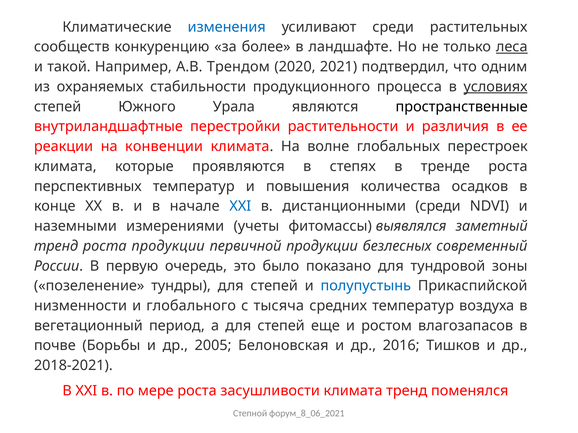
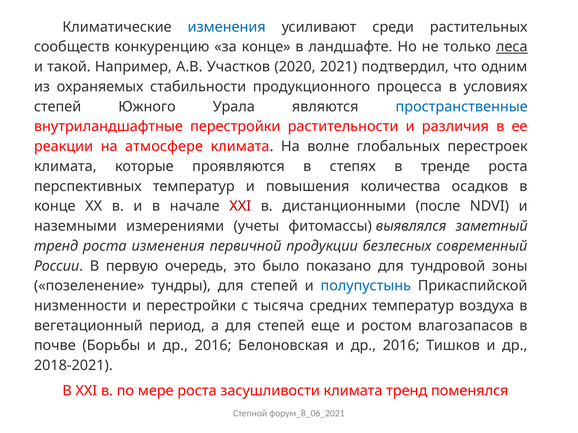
за более: более -> конце (266, 47)
Трендом: Трендом -> Участков (238, 67)
условиях underline: present -> none (496, 87)
пространственные colour: black -> blue (462, 107)
конвенции: конвенции -> атмосфере (164, 147)
XXI colour: blue -> red (240, 206)
дистанционными среди: среди -> после (438, 206)
роста продукции: продукции -> изменения (168, 246)
и глобального: глобального -> перестройки (191, 306)
2005: 2005 -> 2016 (213, 346)
